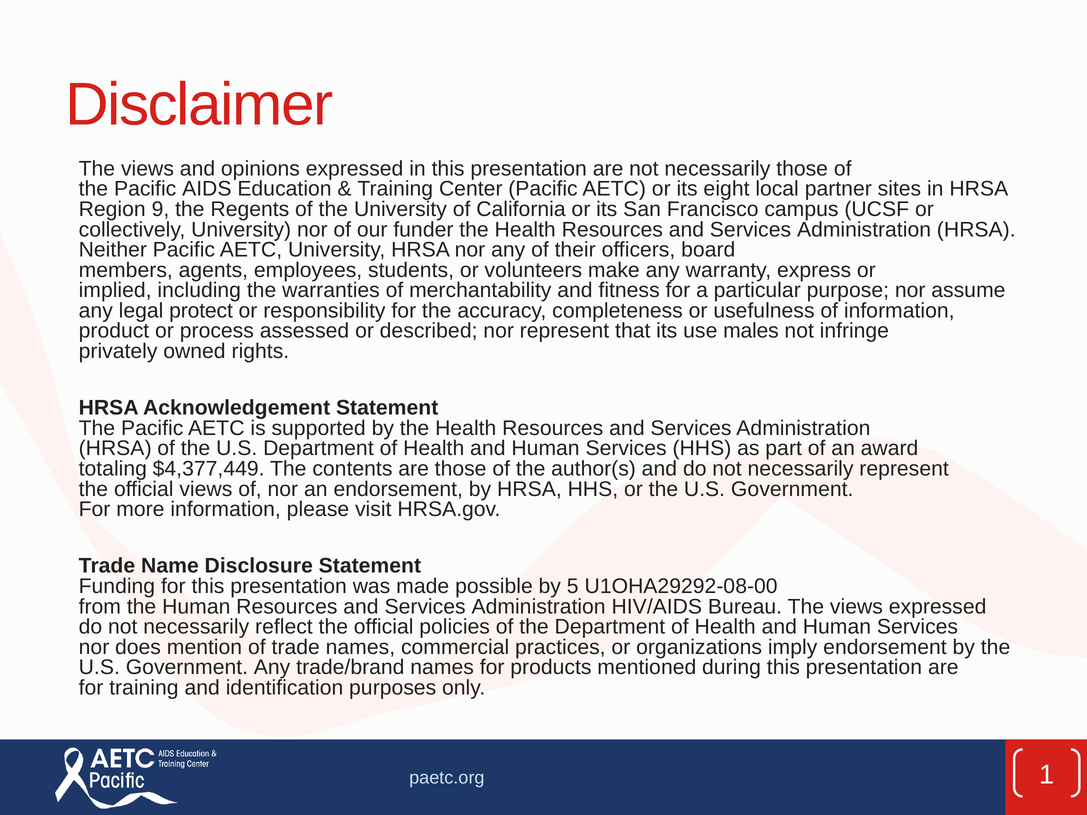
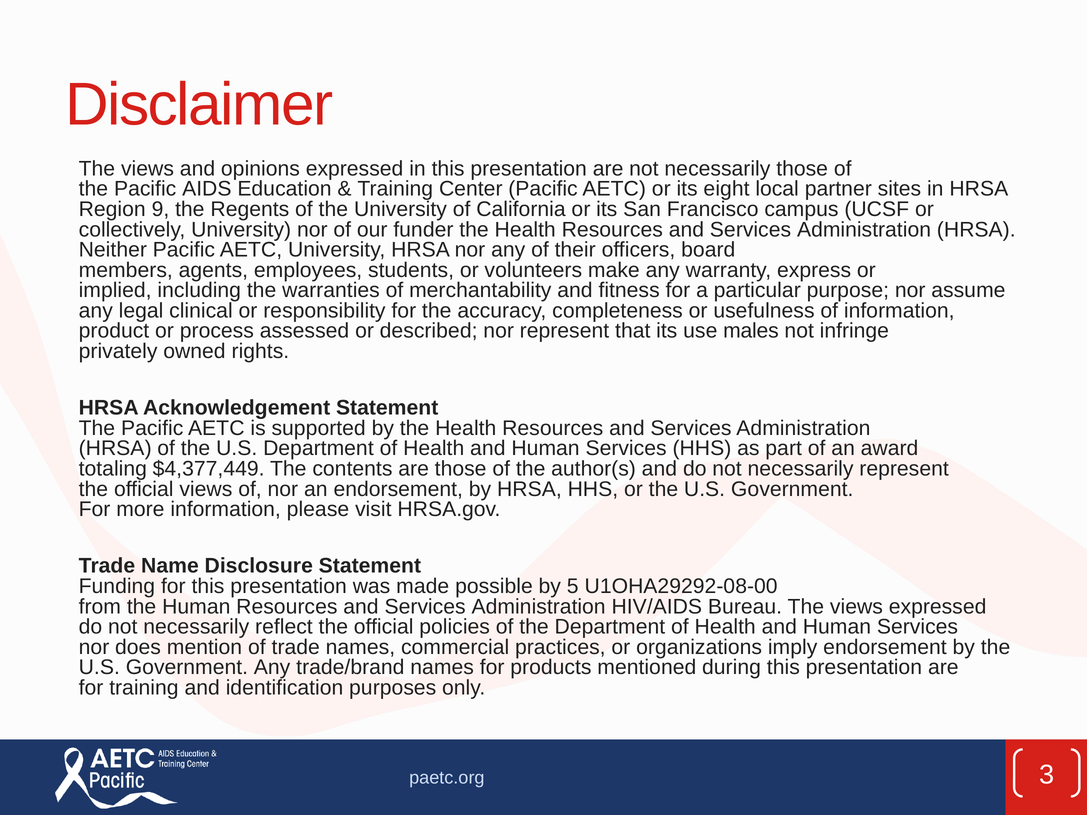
protect: protect -> clinical (201, 311)
1: 1 -> 3 (1047, 775)
